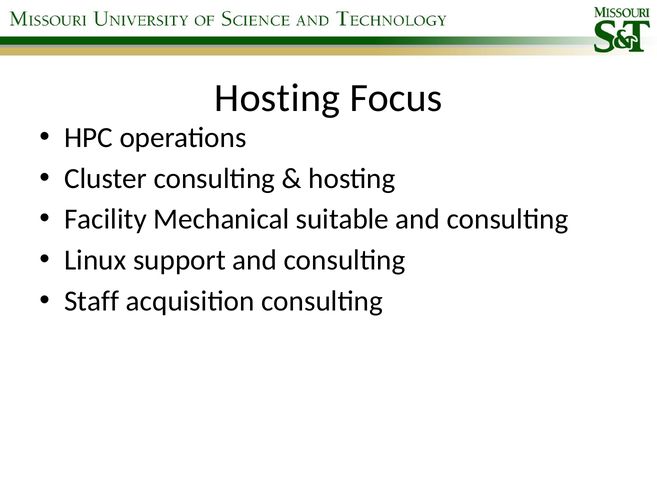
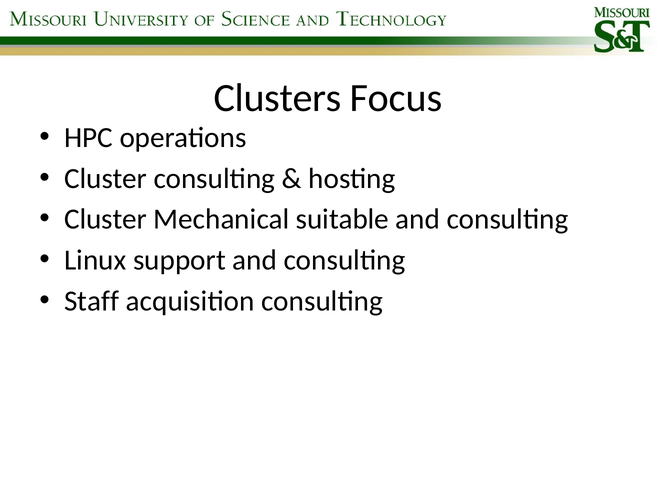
Hosting: Hosting -> Clusters (278, 98)
Facility: Facility -> Cluster (105, 220)
